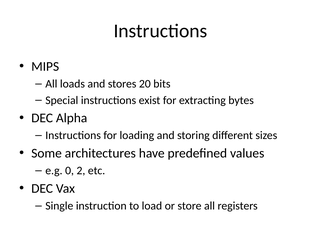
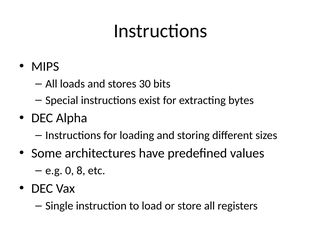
20: 20 -> 30 (145, 84)
2: 2 -> 8 (81, 171)
